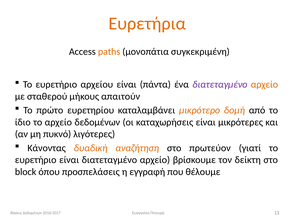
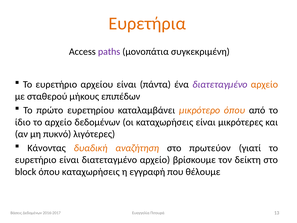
paths colour: orange -> purple (109, 52)
απαιτούν: απαιτούν -> επιπέδων (121, 96)
μικρότερο δομή: δομή -> όπου (234, 110)
όπου προσπελάσεις: προσπελάσεις -> καταχωρήσεις (91, 172)
